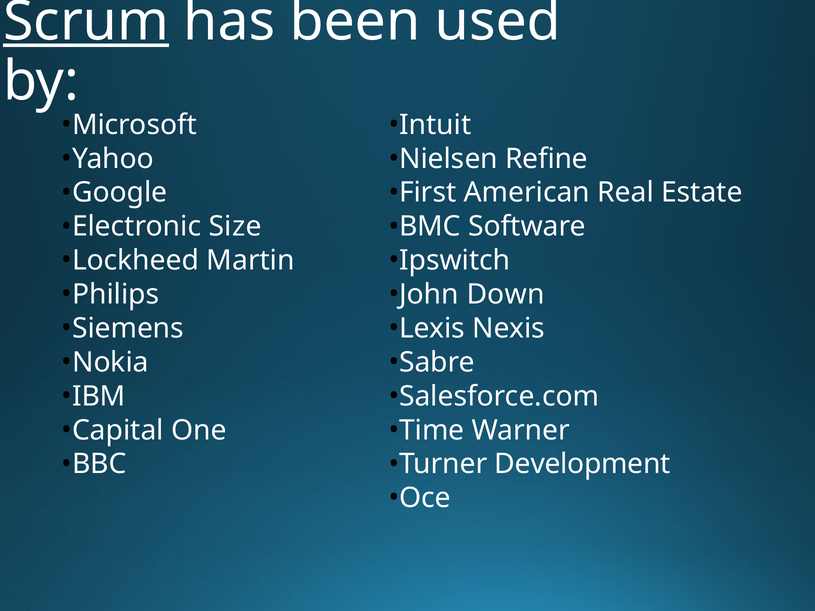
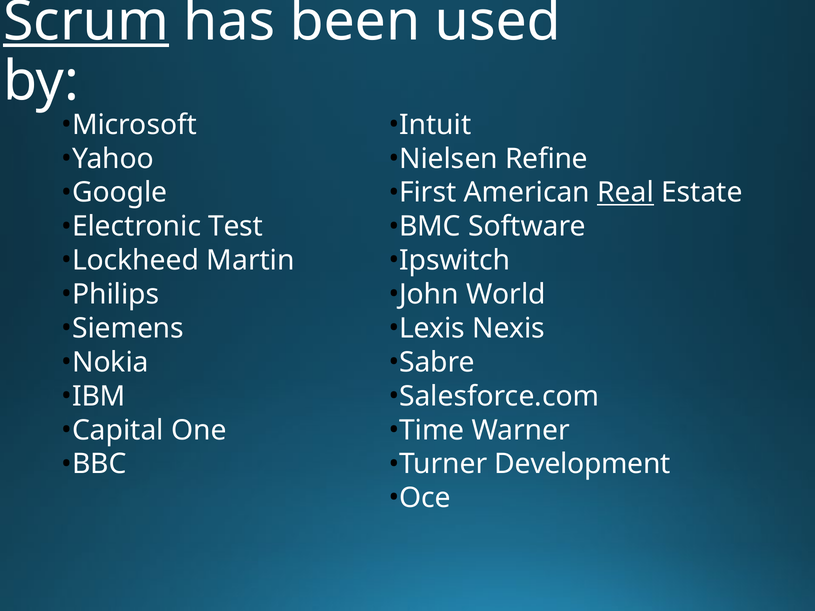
Real underline: none -> present (626, 193)
Size: Size -> Test (235, 227)
Down: Down -> World (506, 295)
